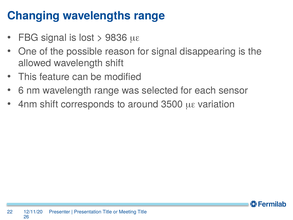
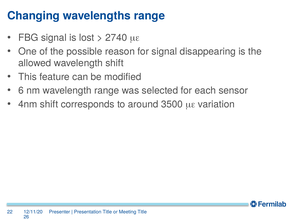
9836: 9836 -> 2740 (116, 38)
